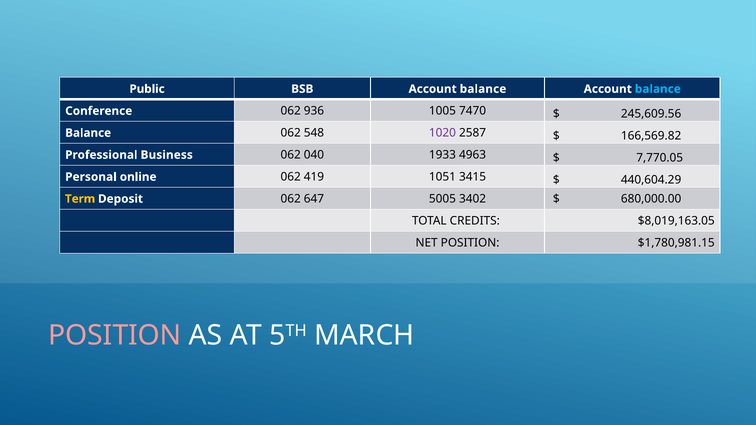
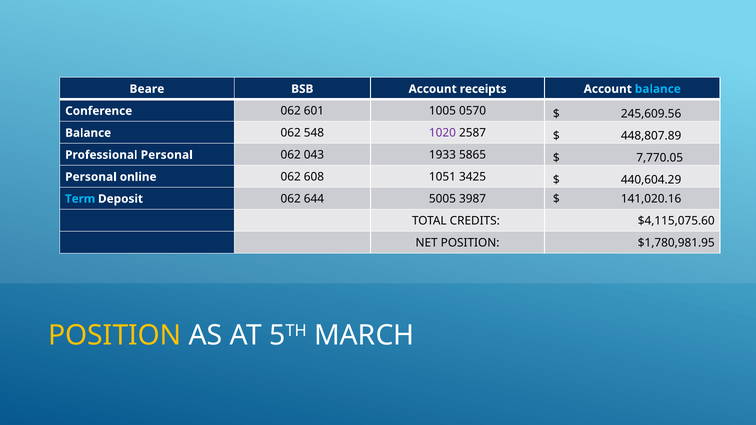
Public: Public -> Beare (147, 89)
BSB Account balance: balance -> receipts (483, 89)
936: 936 -> 601 (314, 111)
7470: 7470 -> 0570 (473, 111)
166,569.82: 166,569.82 -> 448,807.89 (651, 136)
Professional Business: Business -> Personal (167, 155)
040: 040 -> 043 (314, 155)
4963: 4963 -> 5865 (473, 155)
419: 419 -> 608 (314, 177)
3415: 3415 -> 3425 (473, 177)
Term colour: yellow -> light blue (80, 199)
647: 647 -> 644 (314, 199)
3402: 3402 -> 3987 (473, 199)
680,000.00: 680,000.00 -> 141,020.16 (651, 199)
$8,019,163.05: $8,019,163.05 -> $4,115,075.60 (676, 221)
$1,780,981.15: $1,780,981.15 -> $1,780,981.95 (676, 243)
POSITION colour: pink -> yellow (115, 335)
